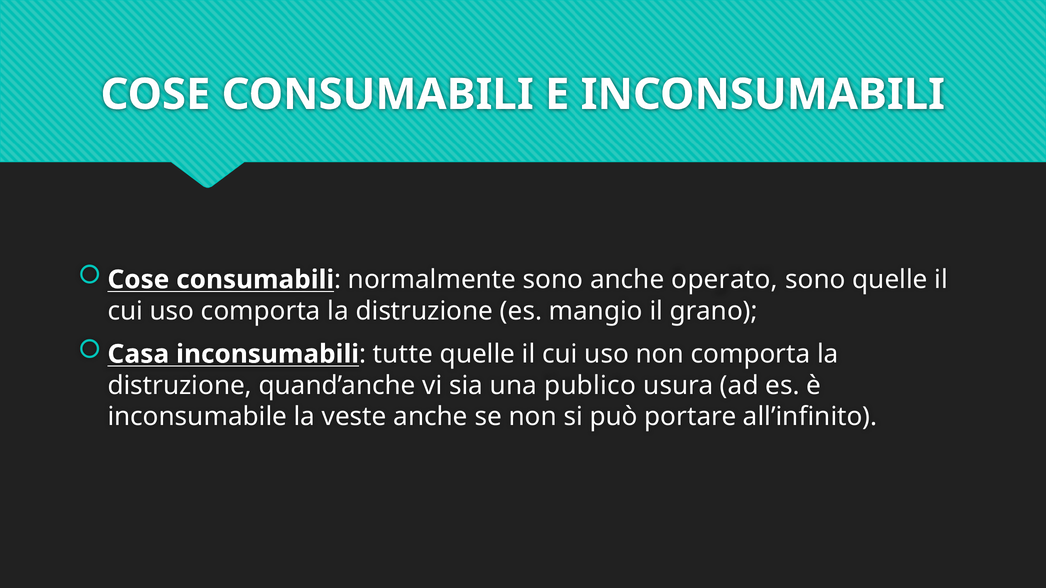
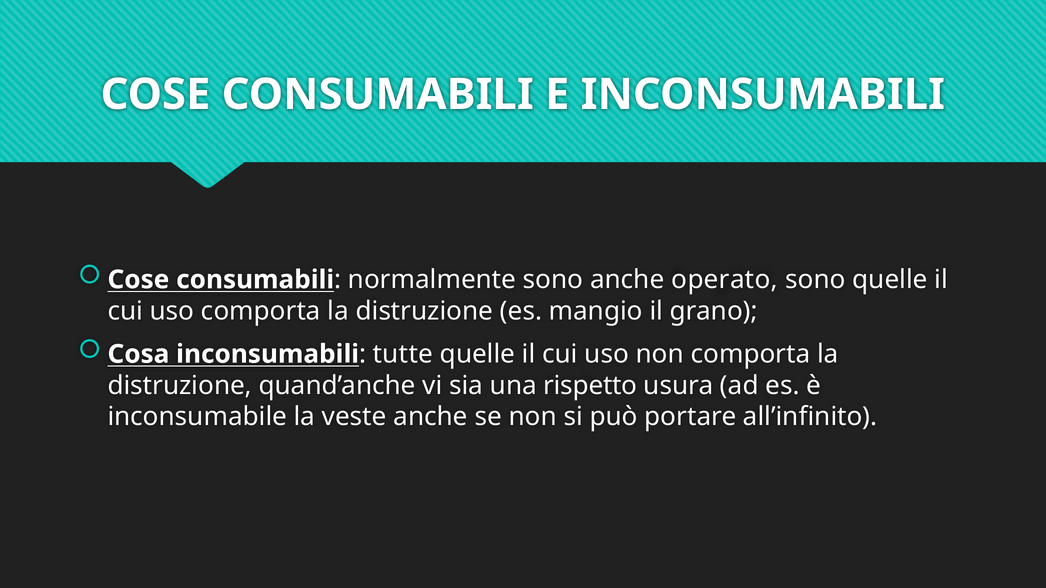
Casa: Casa -> Cosa (138, 354)
publico: publico -> rispetto (590, 386)
